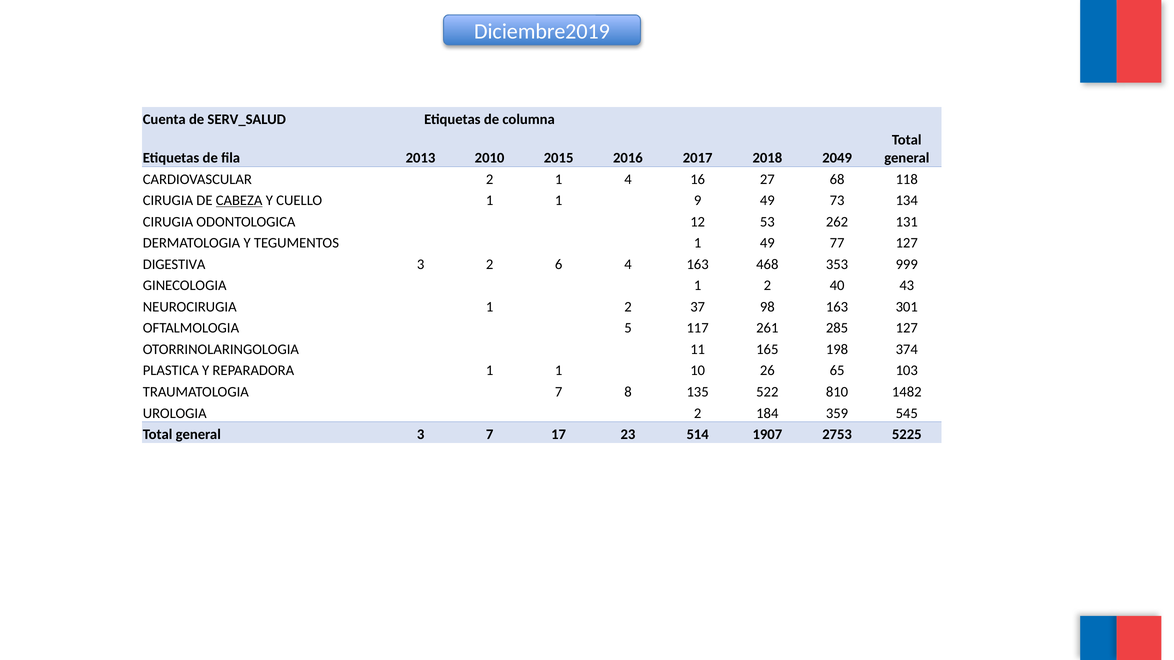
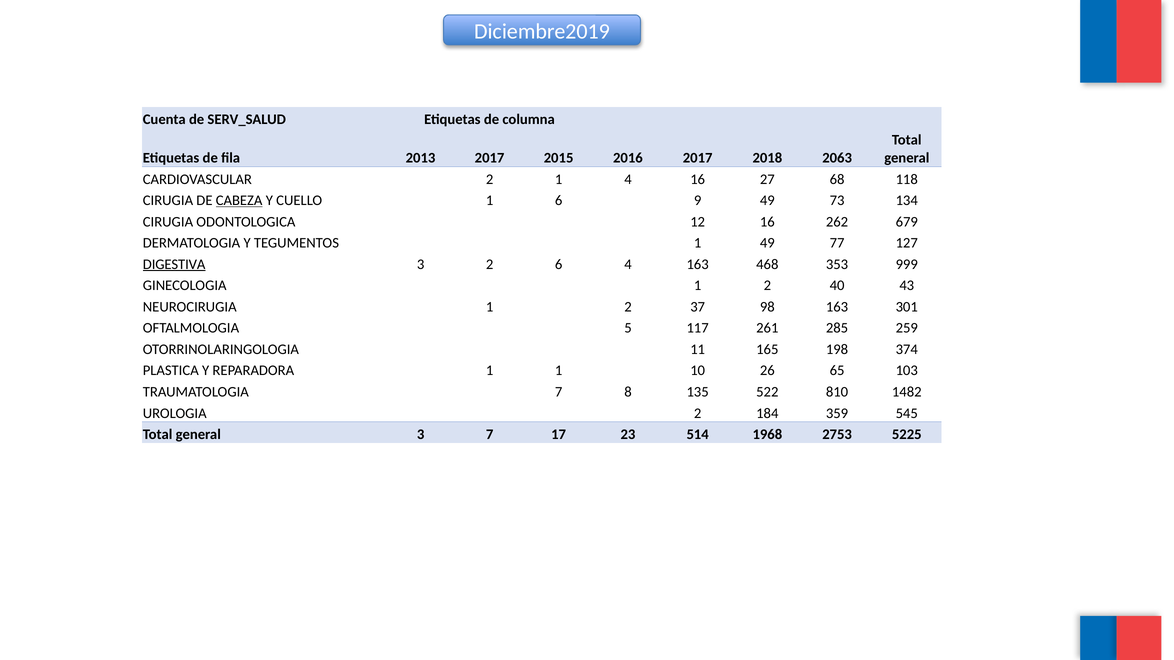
2013 2010: 2010 -> 2017 (490, 158)
2049: 2049 -> 2063 (837, 158)
CUELLO 1 1: 1 -> 6 (559, 201)
12 53: 53 -> 16 (767, 222)
131: 131 -> 679 (907, 222)
DIGESTIVA underline: none -> present (174, 264)
285 127: 127 -> 259 (907, 328)
1907: 1907 -> 1968 (767, 435)
